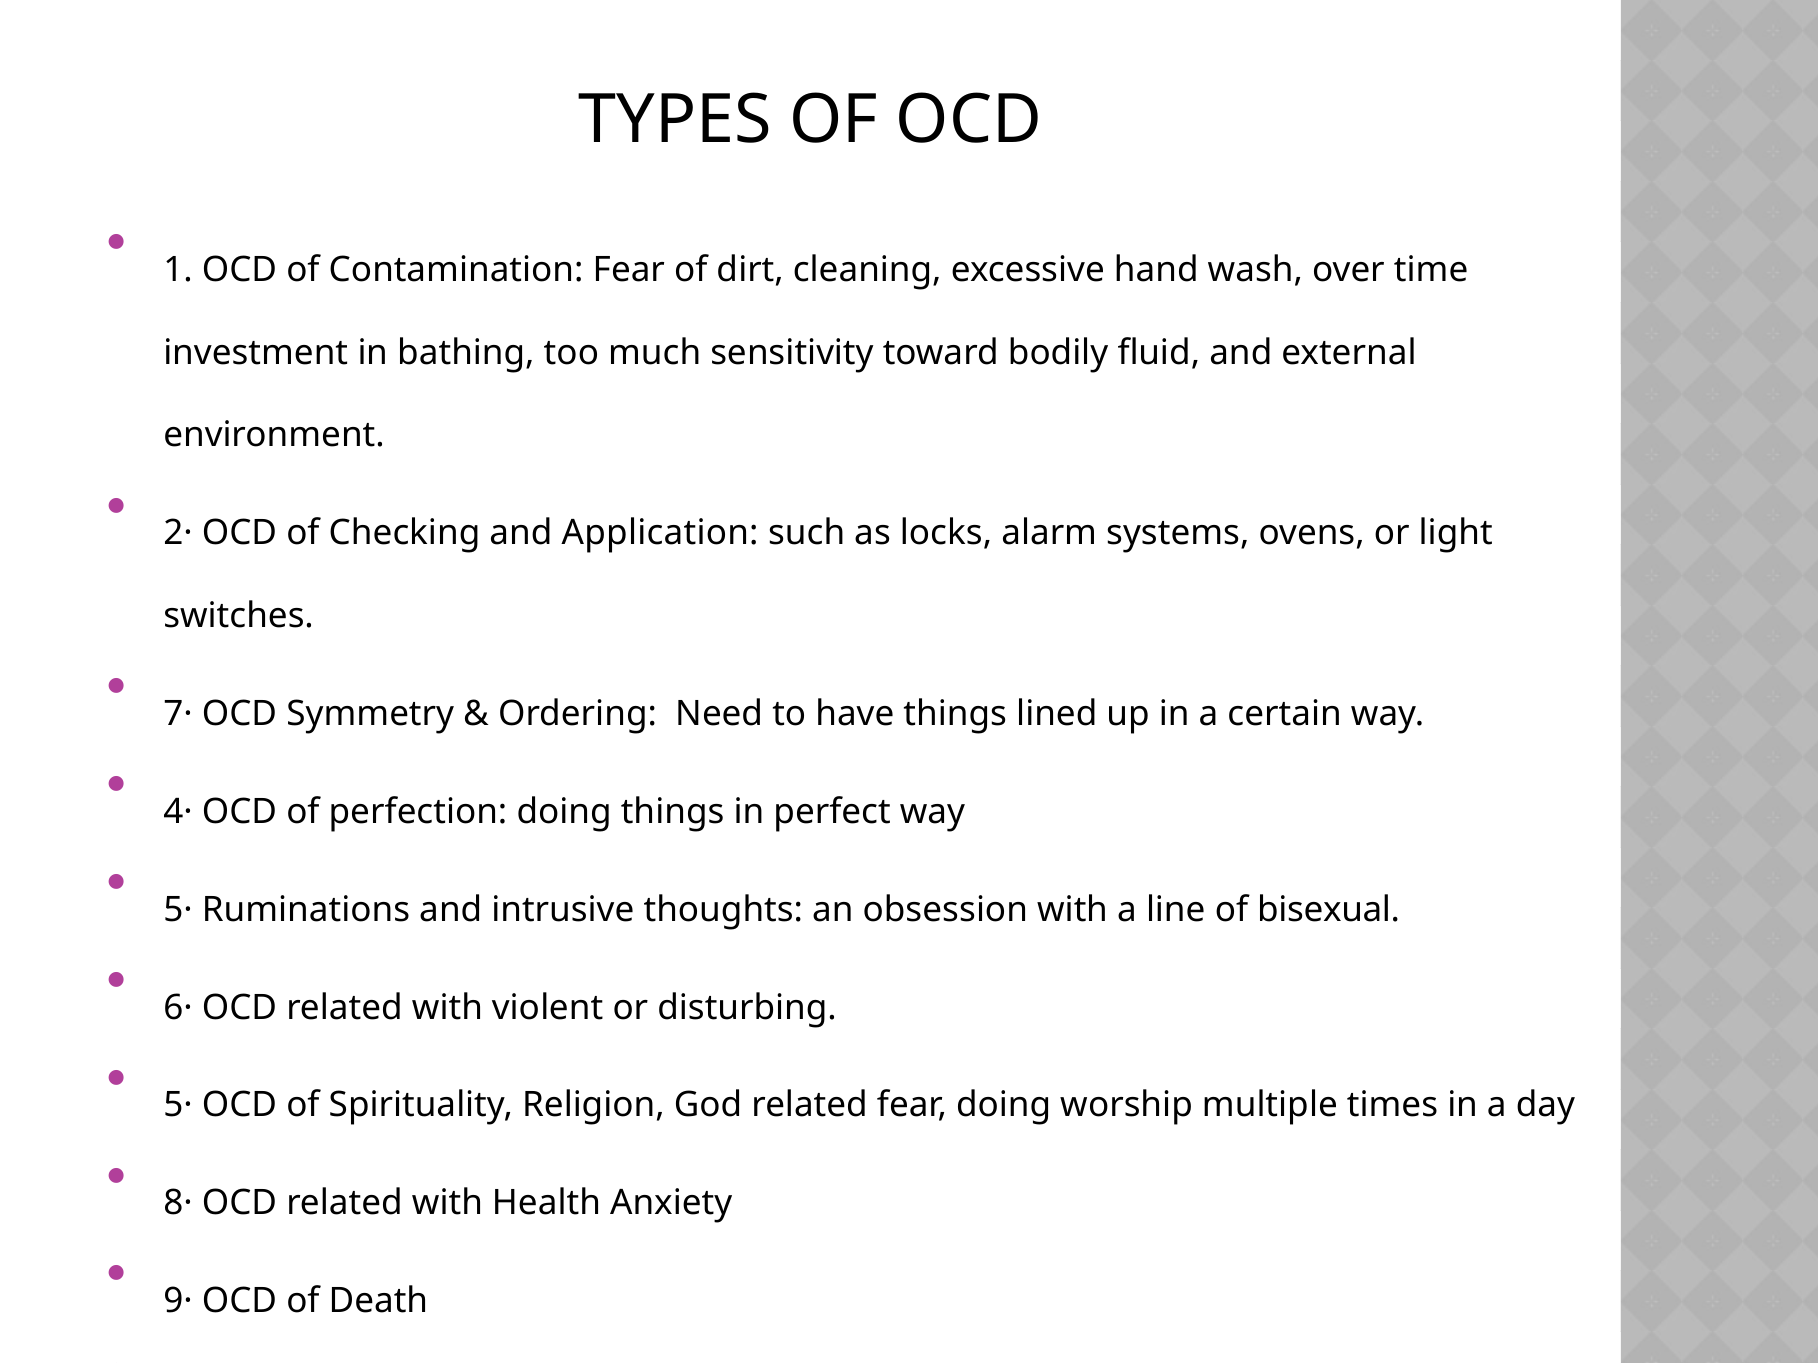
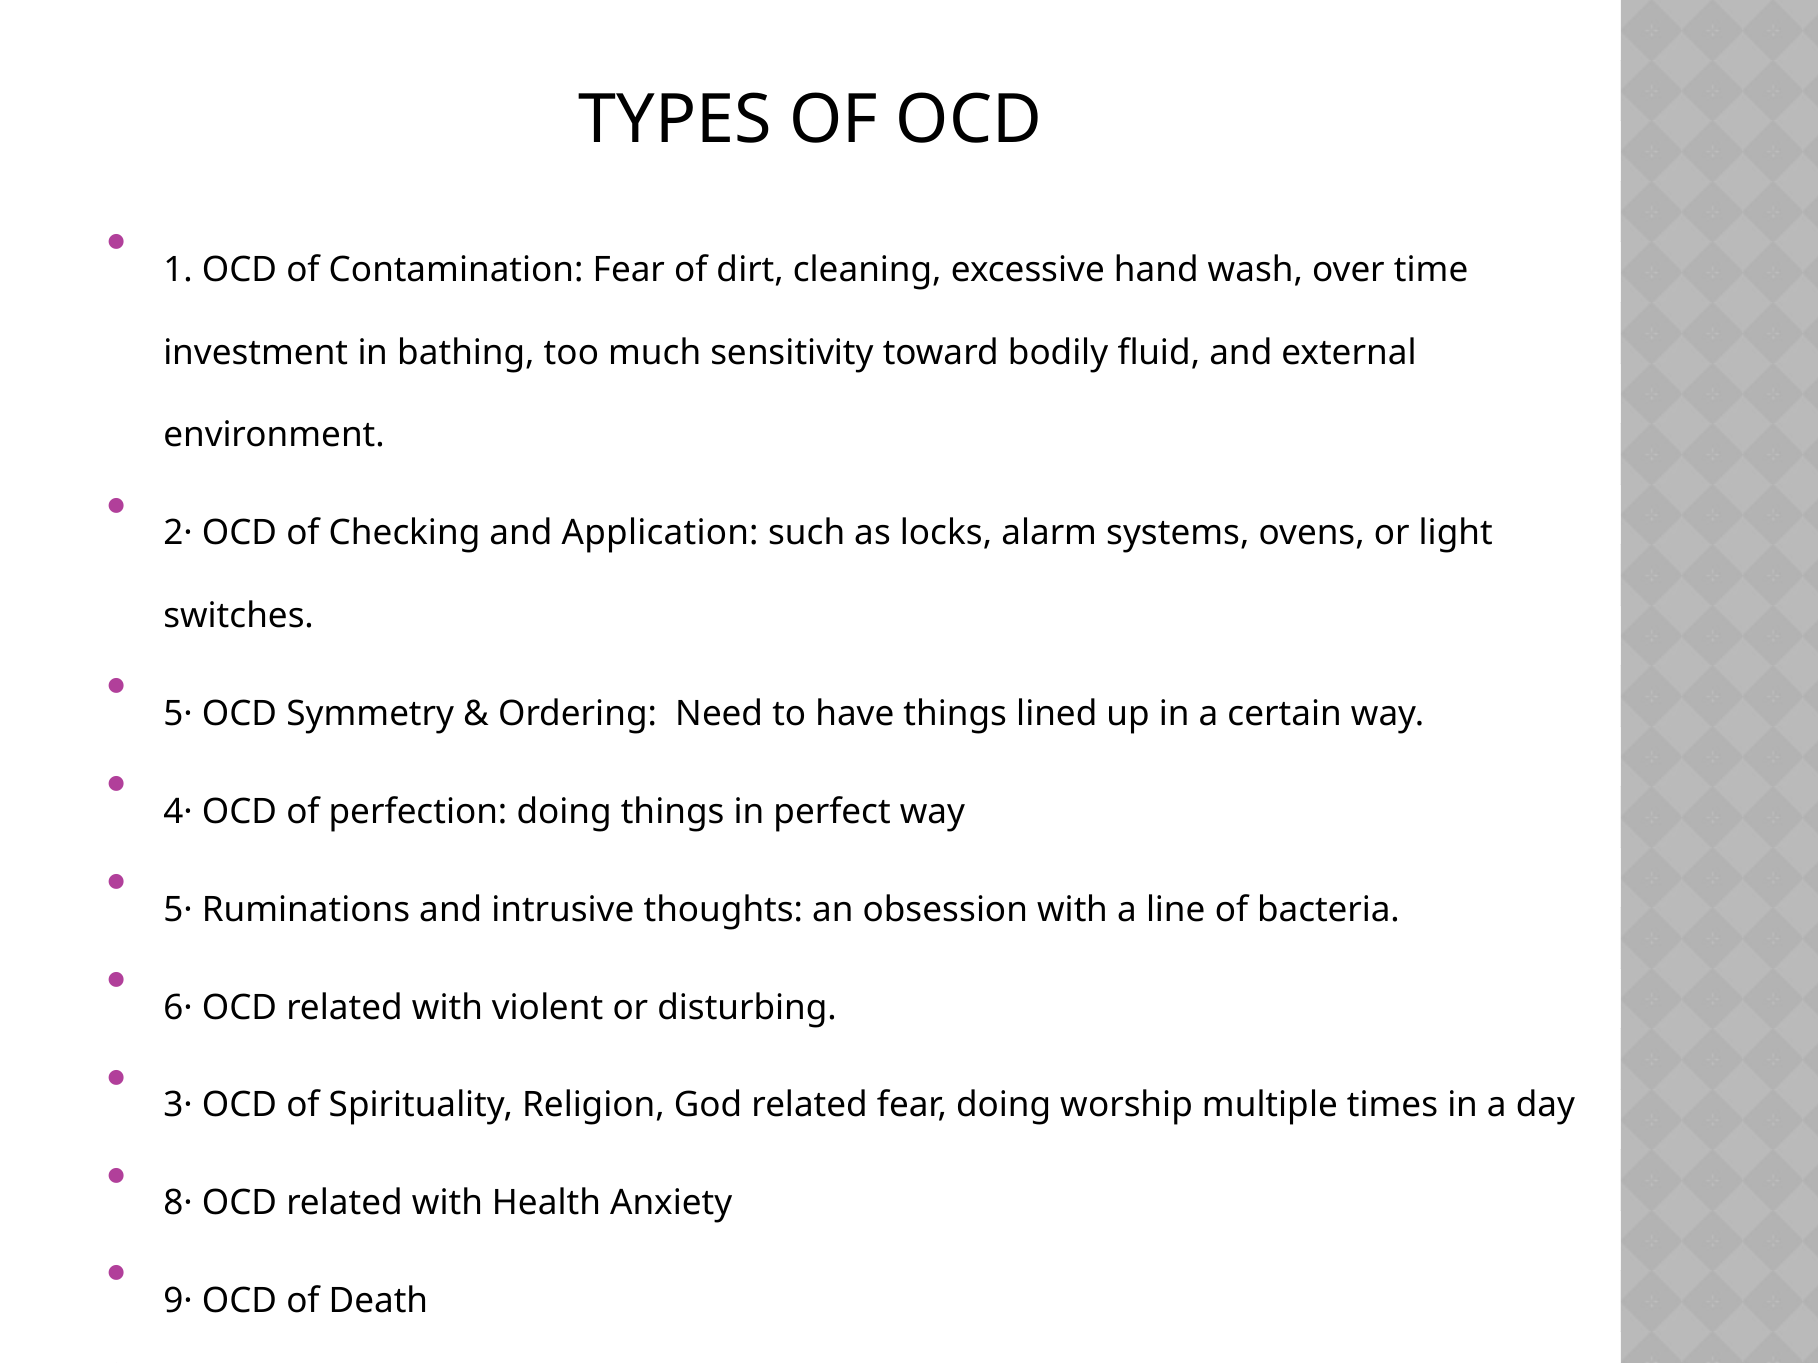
7·: 7· -> 5· (178, 714)
bisexual: bisexual -> bacteria (1329, 910)
5·: 5· -> 3· (178, 1106)
